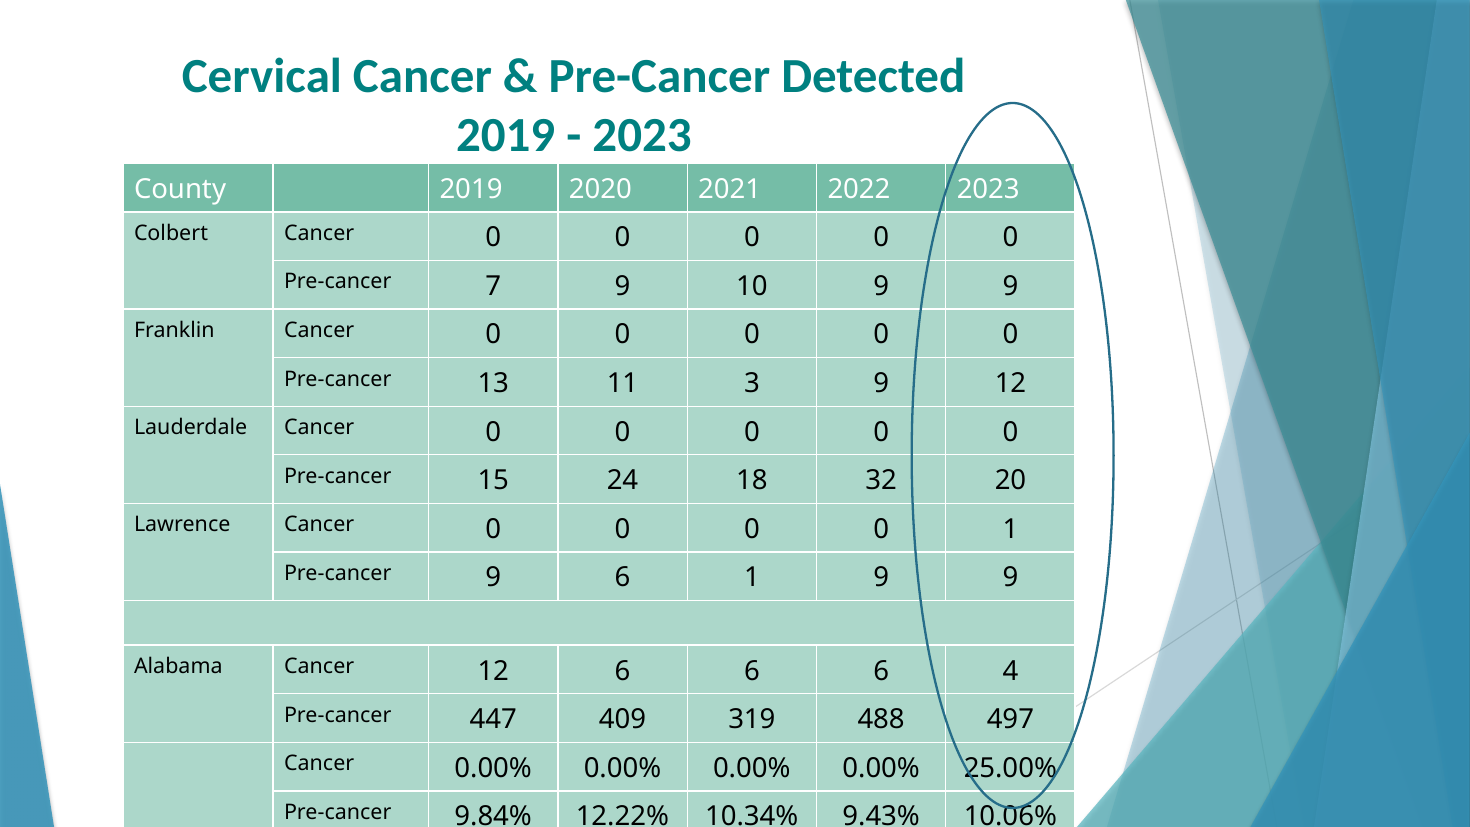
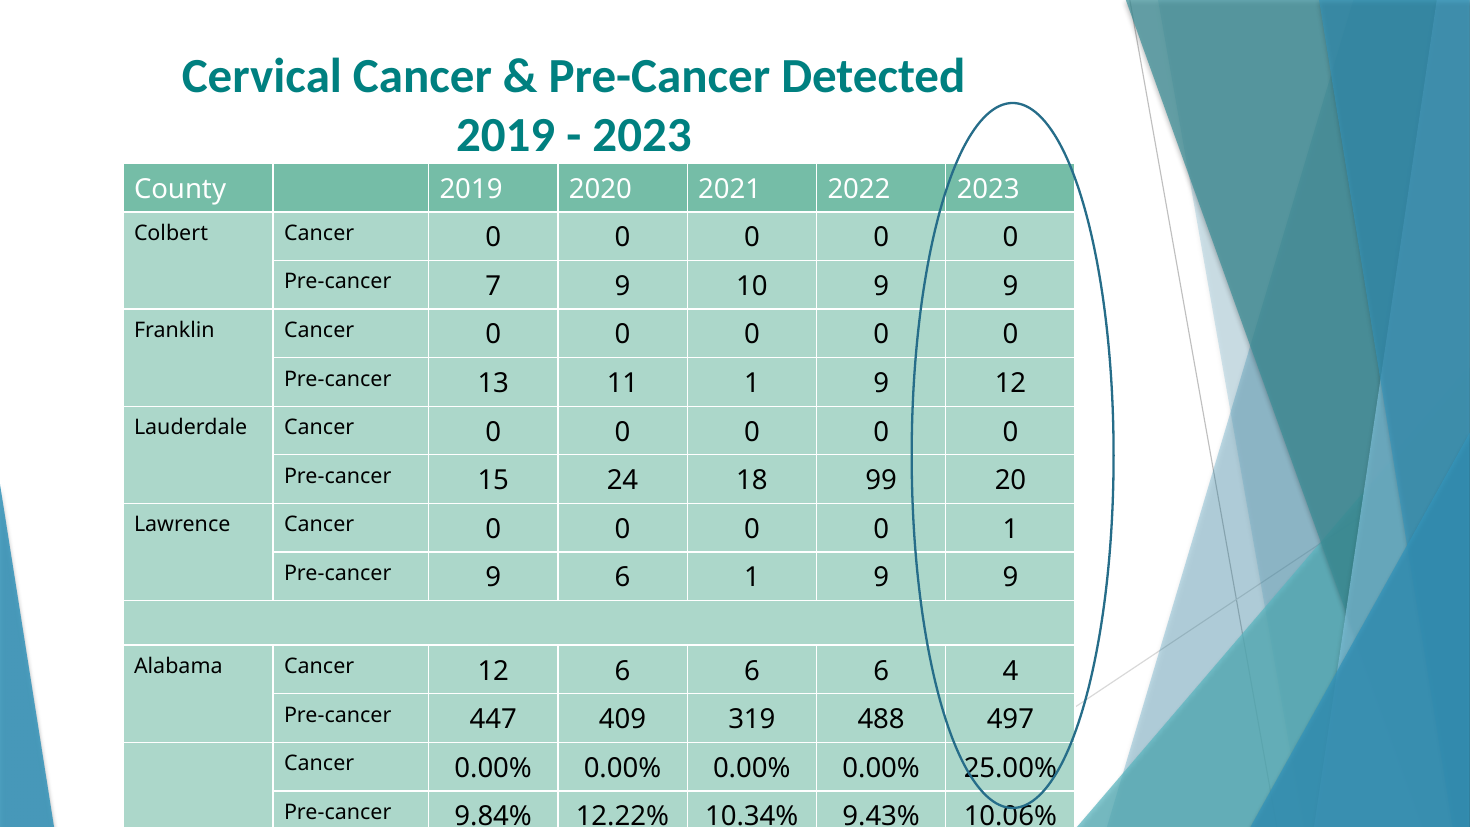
11 3: 3 -> 1 (752, 383)
32: 32 -> 99 (881, 481)
